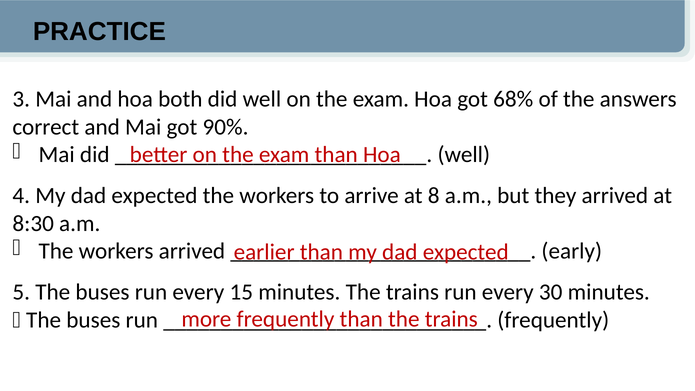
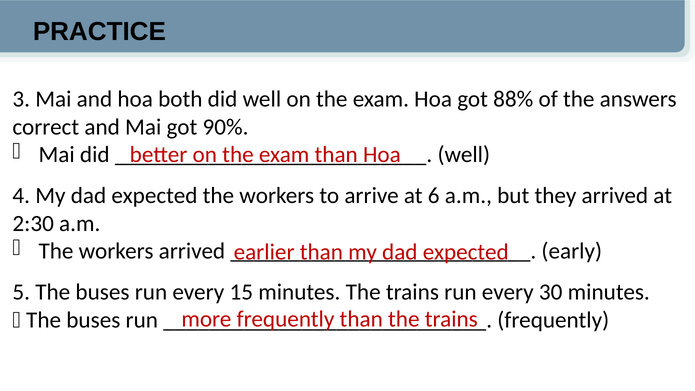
68%: 68% -> 88% (513, 99)
8: 8 -> 6 (434, 196)
8:30: 8:30 -> 2:30 (33, 223)
